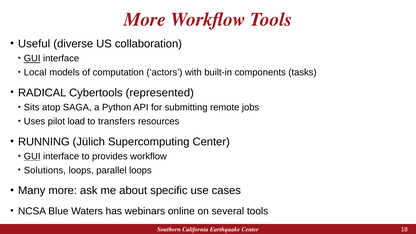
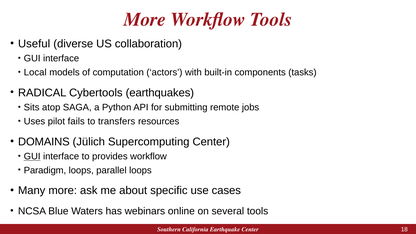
GUI underline: present -> none (32, 59)
represented: represented -> earthquakes (160, 93)
load: load -> fails (76, 121)
RUNNING: RUNNING -> DOMAINS (44, 142)
Solutions: Solutions -> Paradigm (45, 170)
